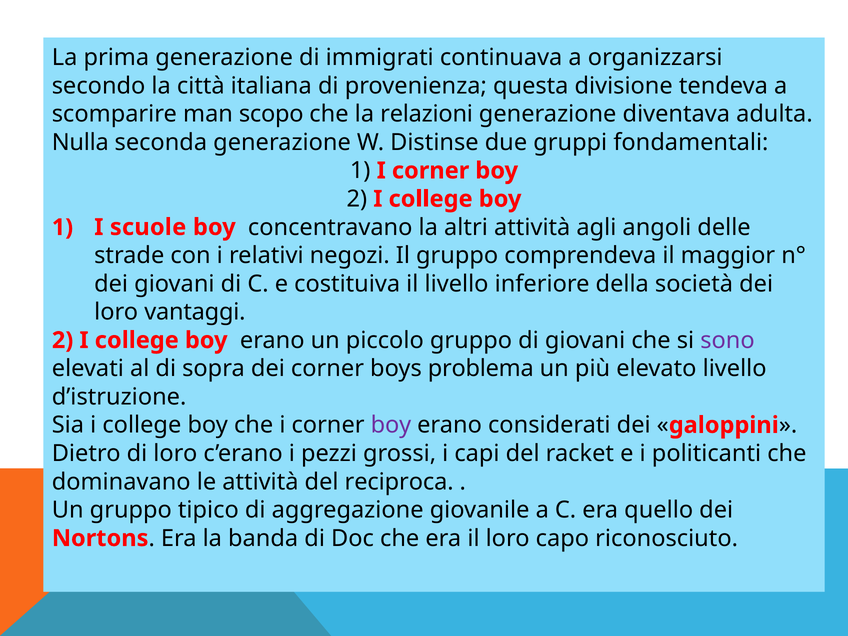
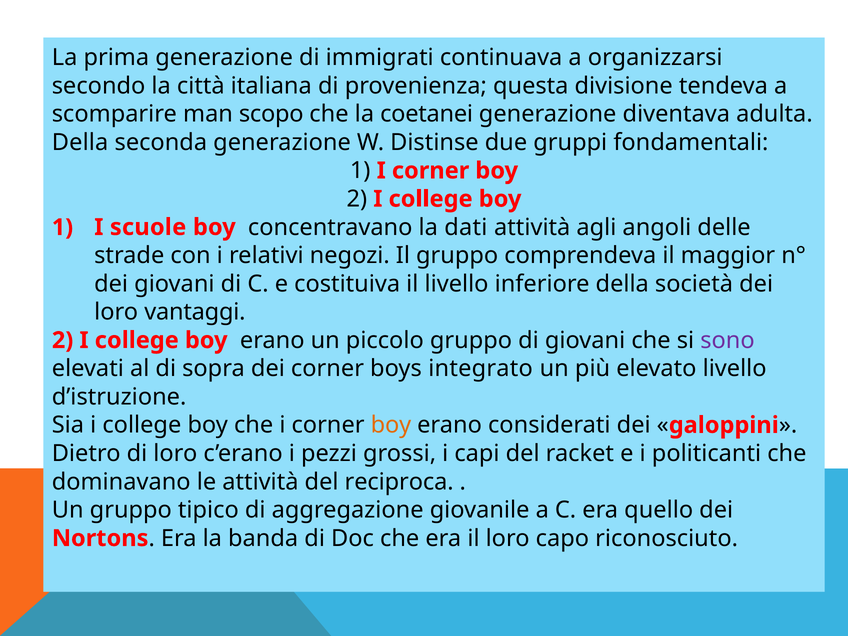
relazioni: relazioni -> coetanei (427, 114)
Nulla: Nulla -> Della (80, 142)
altri: altri -> dati (466, 227)
problema: problema -> integrato (481, 369)
boy colour: purple -> orange (391, 425)
